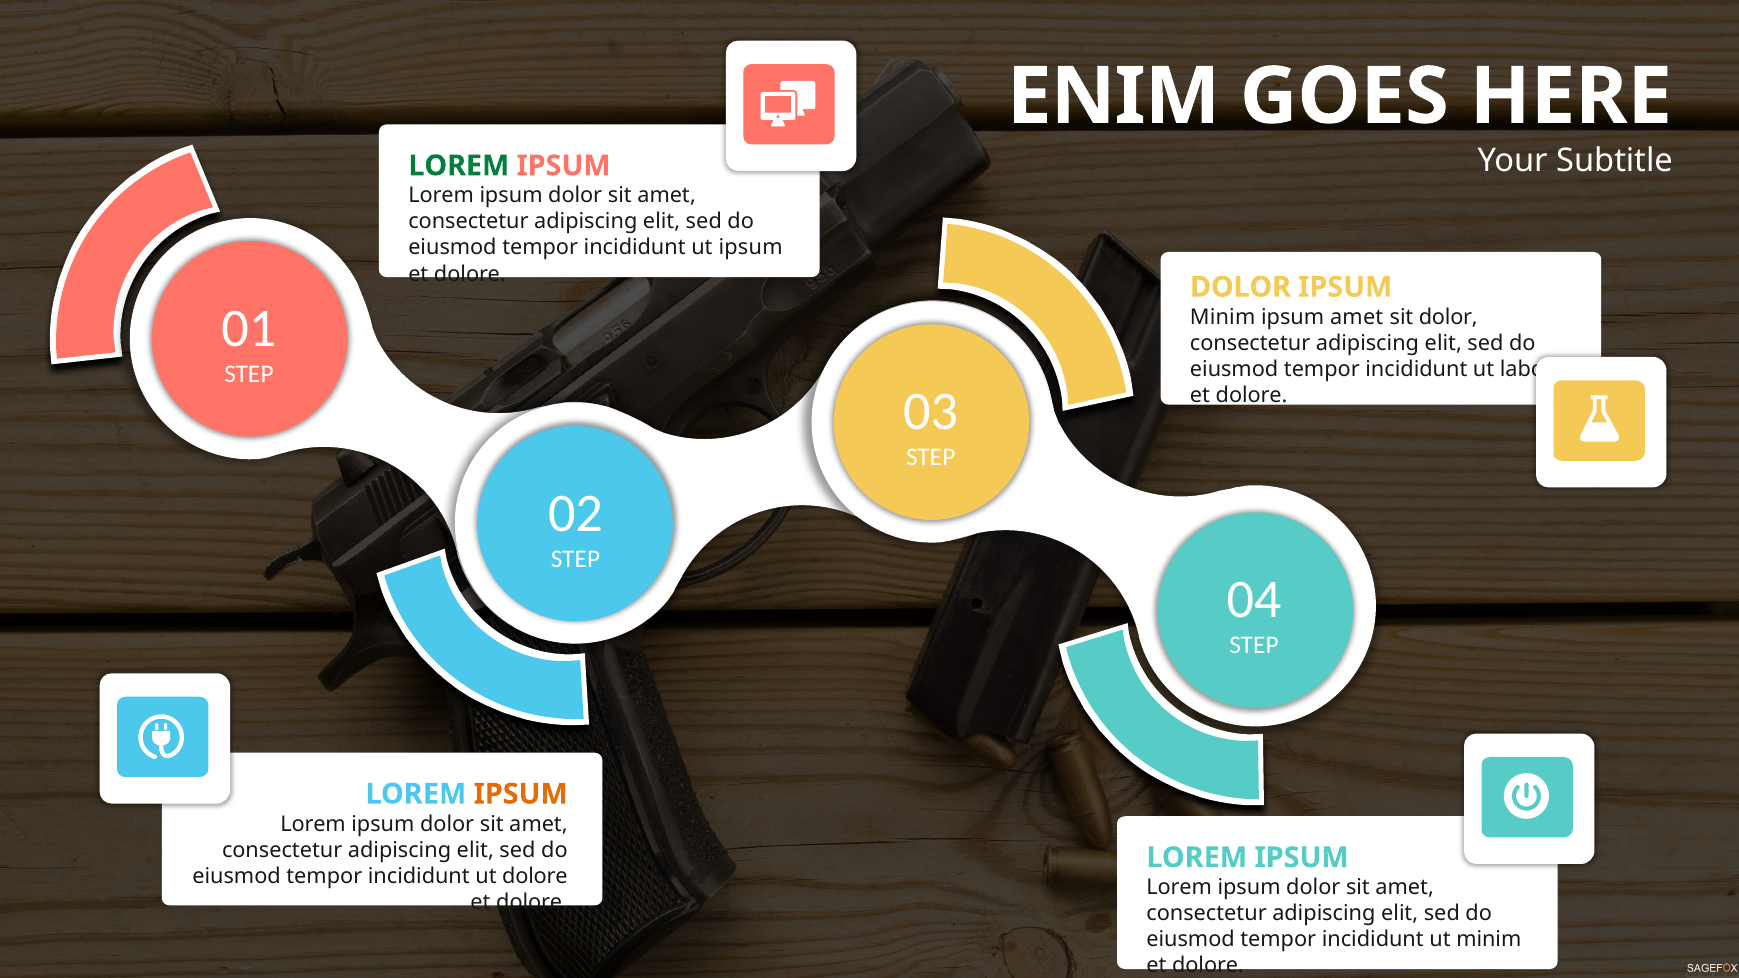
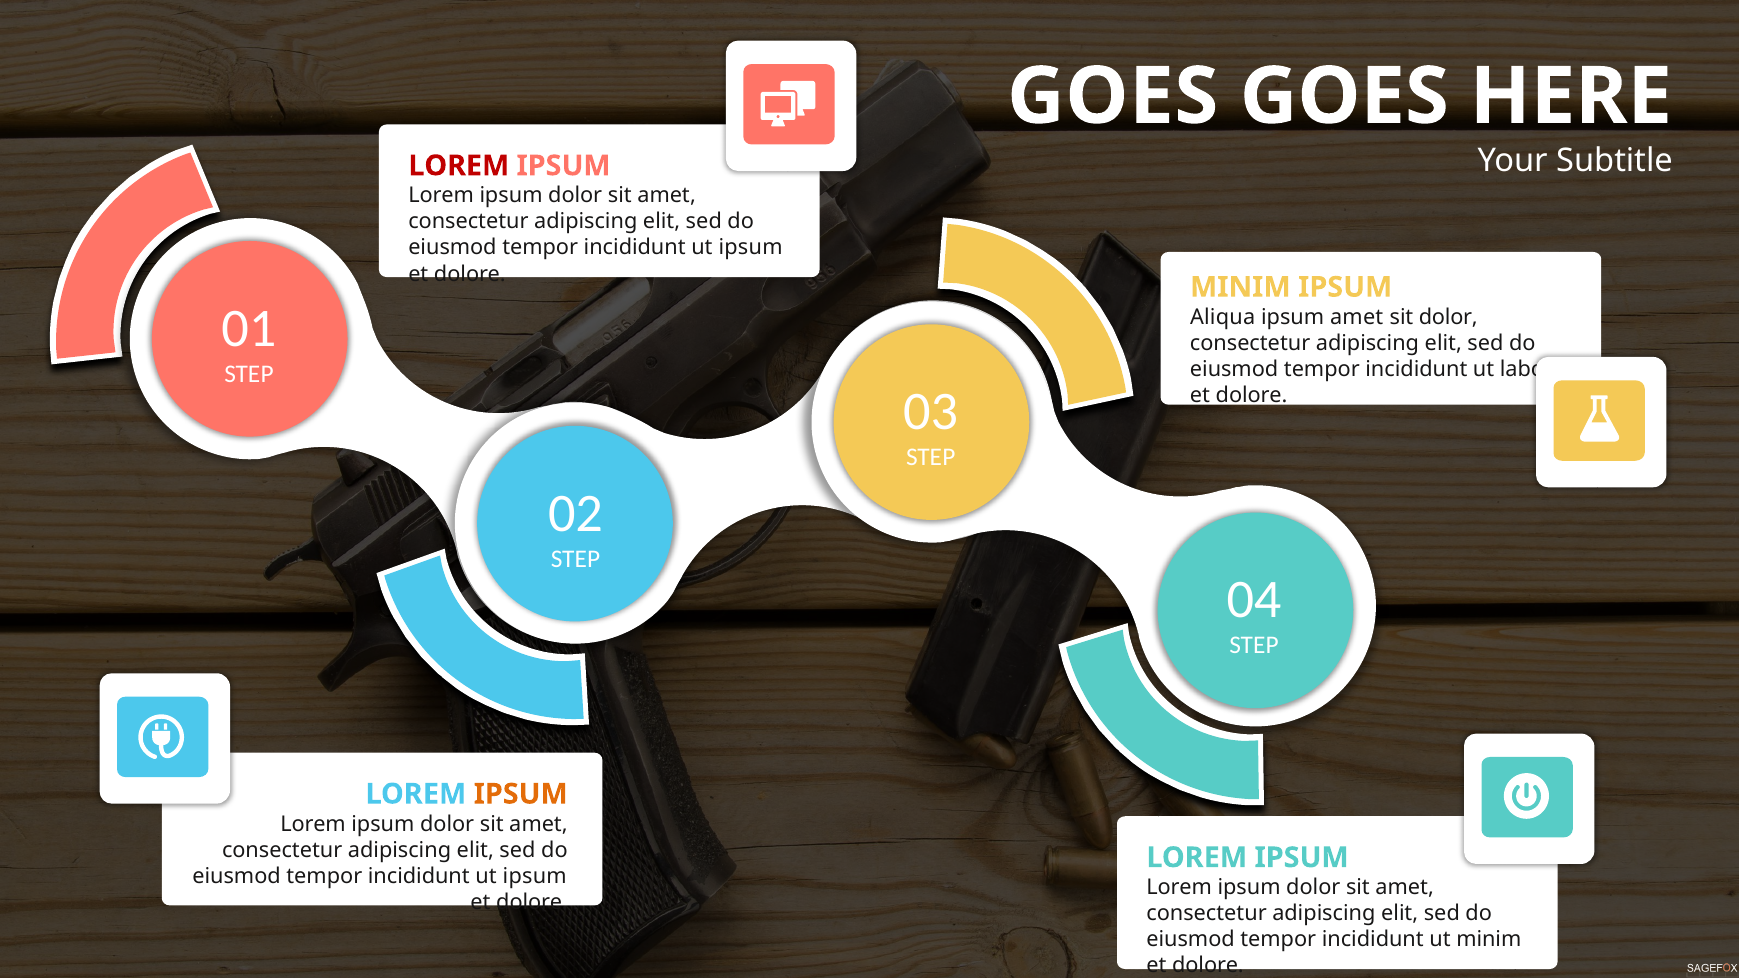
ENIM: ENIM -> GOES (1113, 97)
LOREM colour: green -> red (459, 166)
DOLOR: DOLOR -> MINIM (1240, 287)
Minim: Minim -> Aliqua (1223, 317)
dolore: dolore -> ipsum (535, 876)
